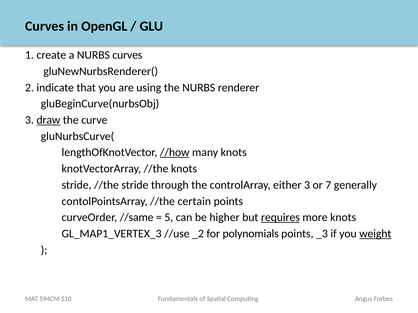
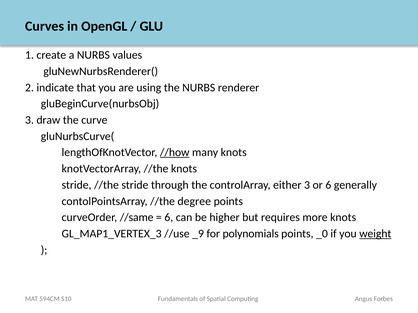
NURBS curves: curves -> values (127, 55)
draw underline: present -> none (48, 120)
or 7: 7 -> 6 (328, 185)
certain: certain -> degree (194, 201)
5: 5 -> 6 (169, 218)
requires underline: present -> none (280, 218)
_2: _2 -> _9 (198, 234)
_3: _3 -> _0 (322, 234)
